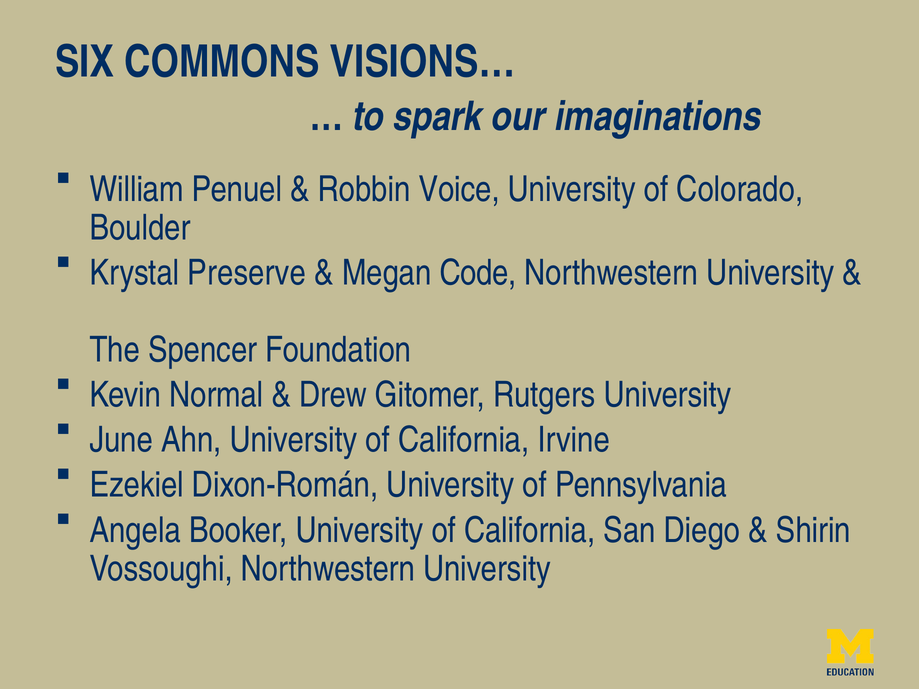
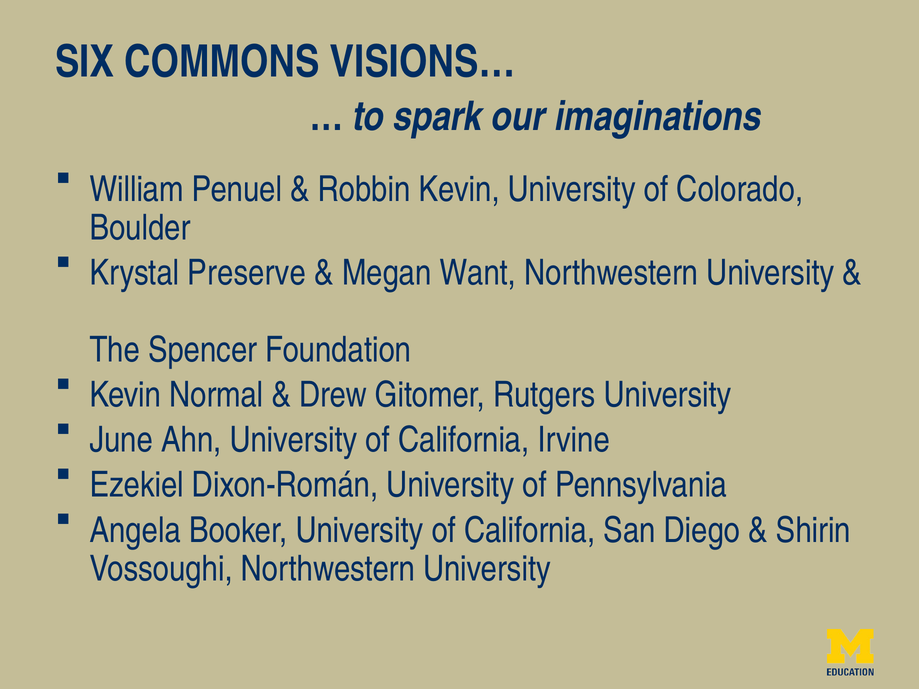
Robbin Voice: Voice -> Kevin (459, 189)
Code: Code -> Want (478, 273)
